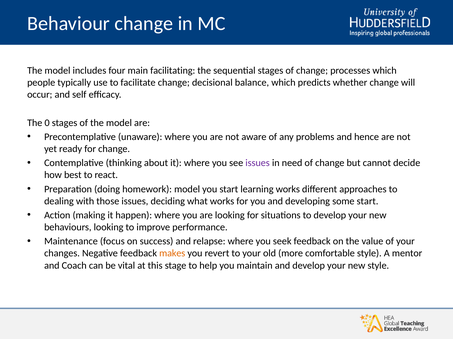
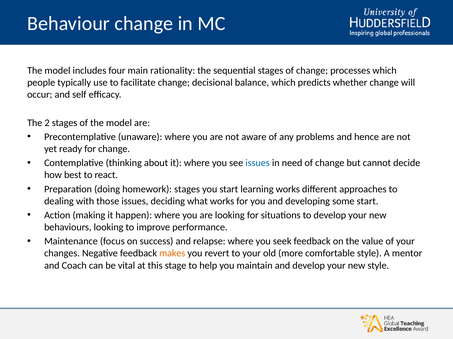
facilitating: facilitating -> rationality (173, 71)
0: 0 -> 2 (47, 123)
issues colour: purple -> blue (258, 163)
homework model: model -> stages (187, 189)
